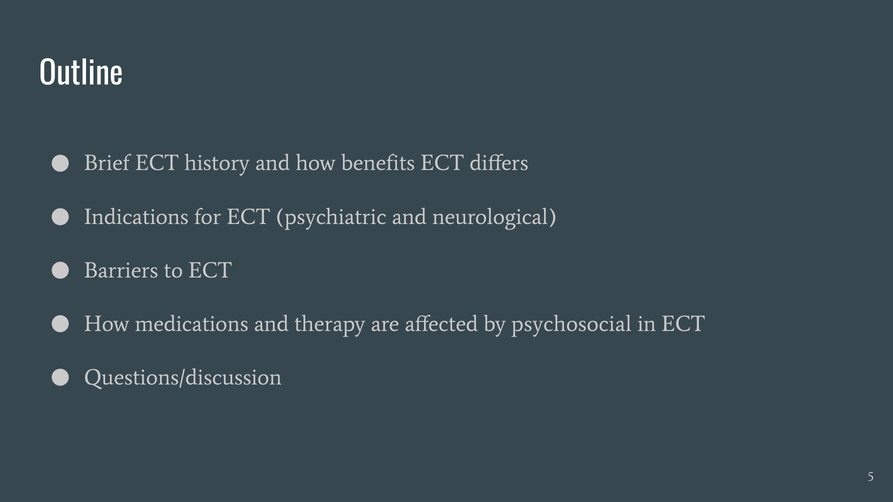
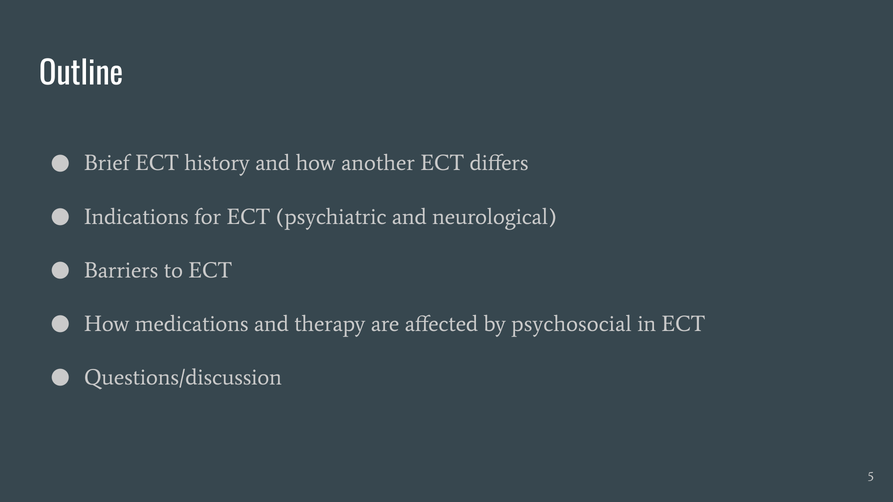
benefits: benefits -> another (378, 163)
